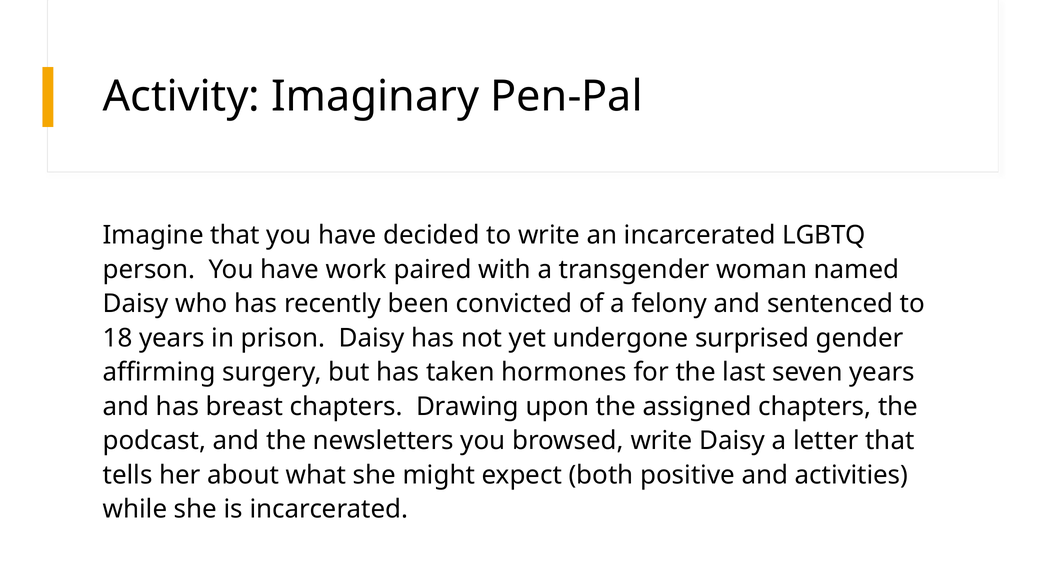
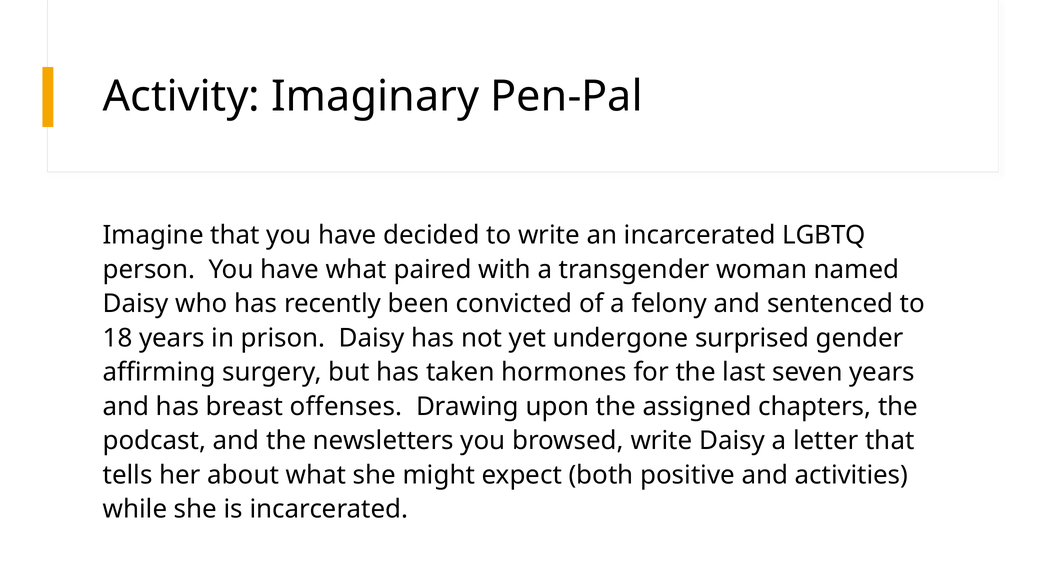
have work: work -> what (356, 270)
breast chapters: chapters -> offenses (346, 407)
